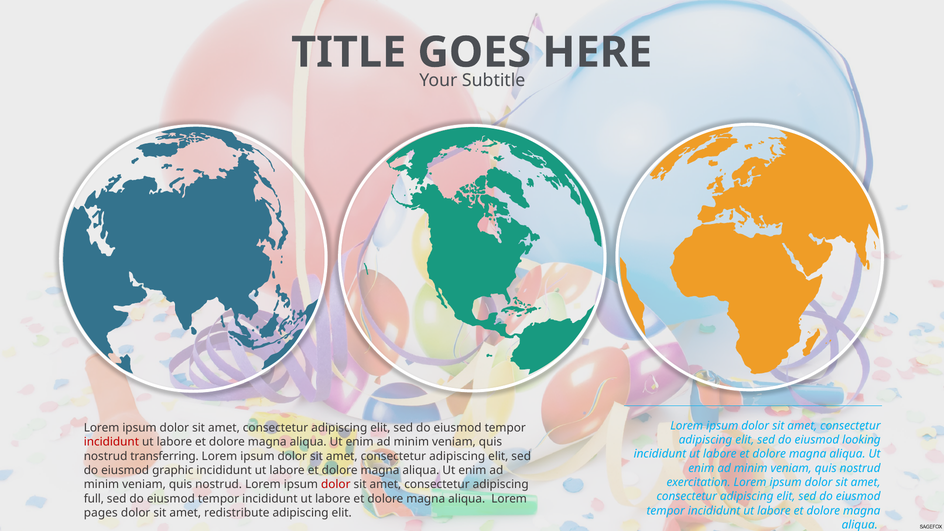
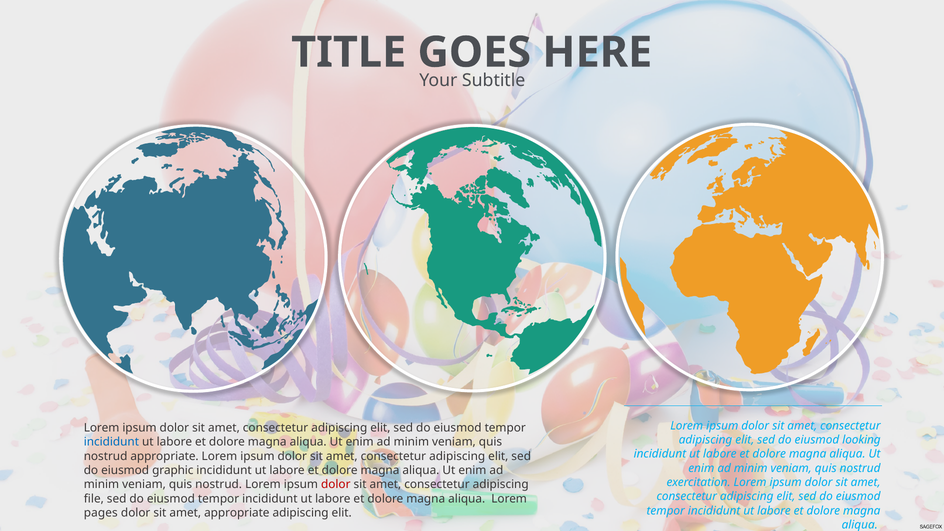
incididunt colour: red -> blue (111, 442)
nostrud transferring: transferring -> appropriate (165, 456)
full: full -> file (94, 499)
amet redistribute: redistribute -> appropriate (237, 513)
